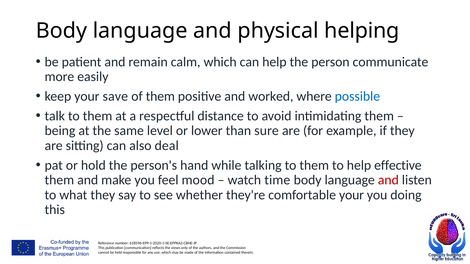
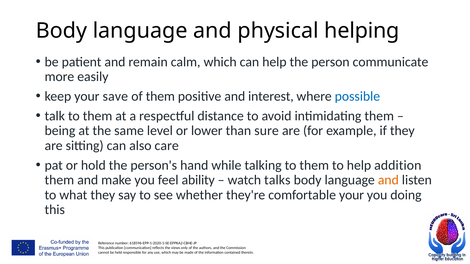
worked: worked -> interest (271, 96)
deal: deal -> care (167, 146)
effective: effective -> addition (398, 166)
mood: mood -> ability (198, 180)
time: time -> talks (277, 180)
and colour: red -> orange (388, 180)
